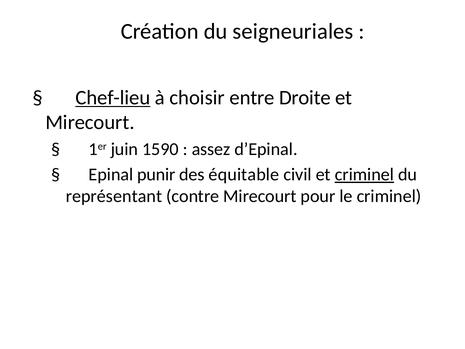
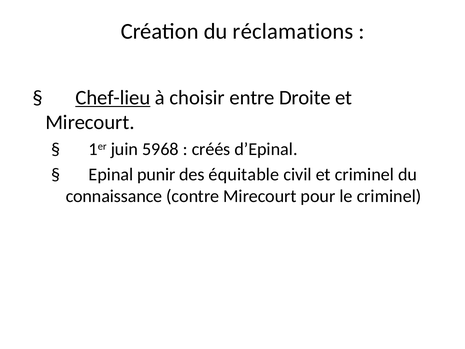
seigneuriales: seigneuriales -> réclamations (293, 31)
1590: 1590 -> 5968 (160, 149)
assez: assez -> créés (211, 149)
criminel underline: present -> none (364, 174)
représentant: représentant -> connaissance (114, 196)
